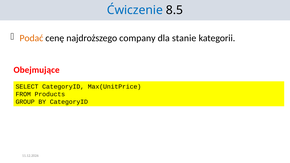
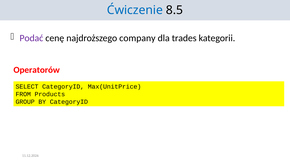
Podać colour: orange -> purple (31, 38)
stanie: stanie -> trades (184, 38)
Obejmujące: Obejmujące -> Operatorów (37, 70)
